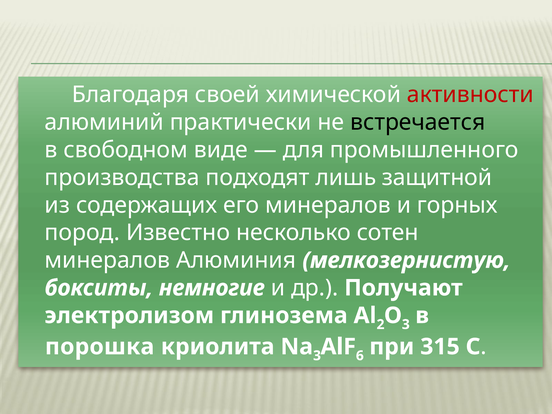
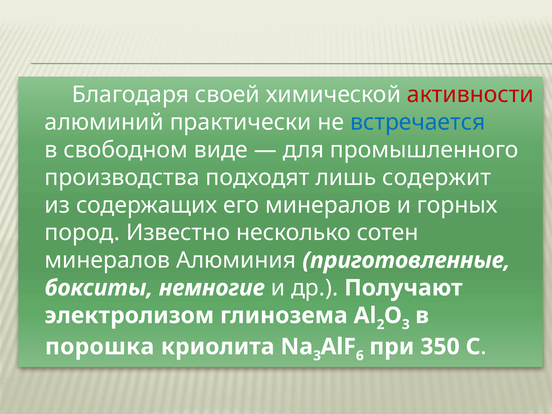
встречается colour: black -> blue (418, 122)
защитной: защитной -> содержит (437, 178)
мелкозернистую: мелкозернистую -> приготовленные (406, 260)
315: 315 -> 350 (440, 347)
